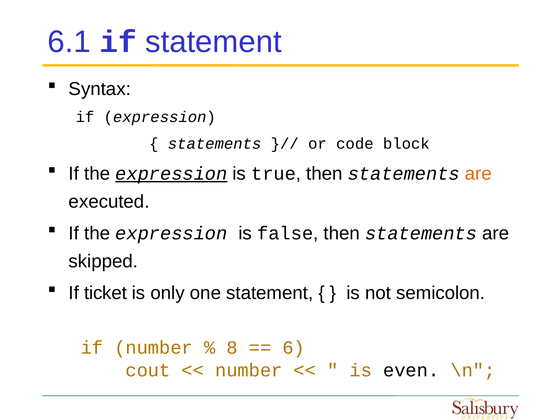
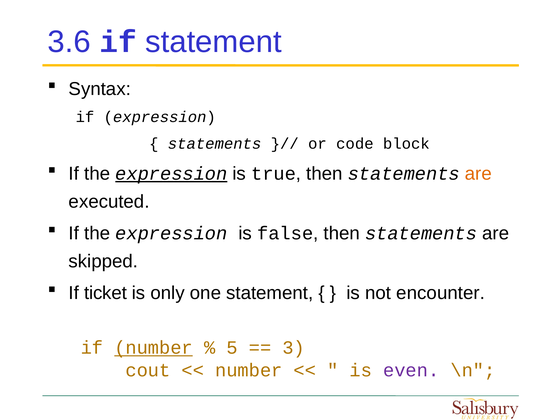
6.1: 6.1 -> 3.6 (69, 42)
semicolon: semicolon -> encounter (441, 293)
number underline: none -> present (154, 348)
8: 8 -> 5 (232, 348)
6: 6 -> 3 (294, 348)
even colour: black -> purple (411, 370)
